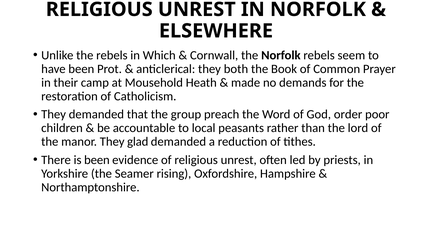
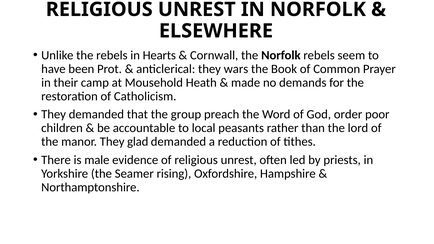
Which: Which -> Hearts (159, 55)
both: both -> wars (236, 69)
is been: been -> male (97, 160)
